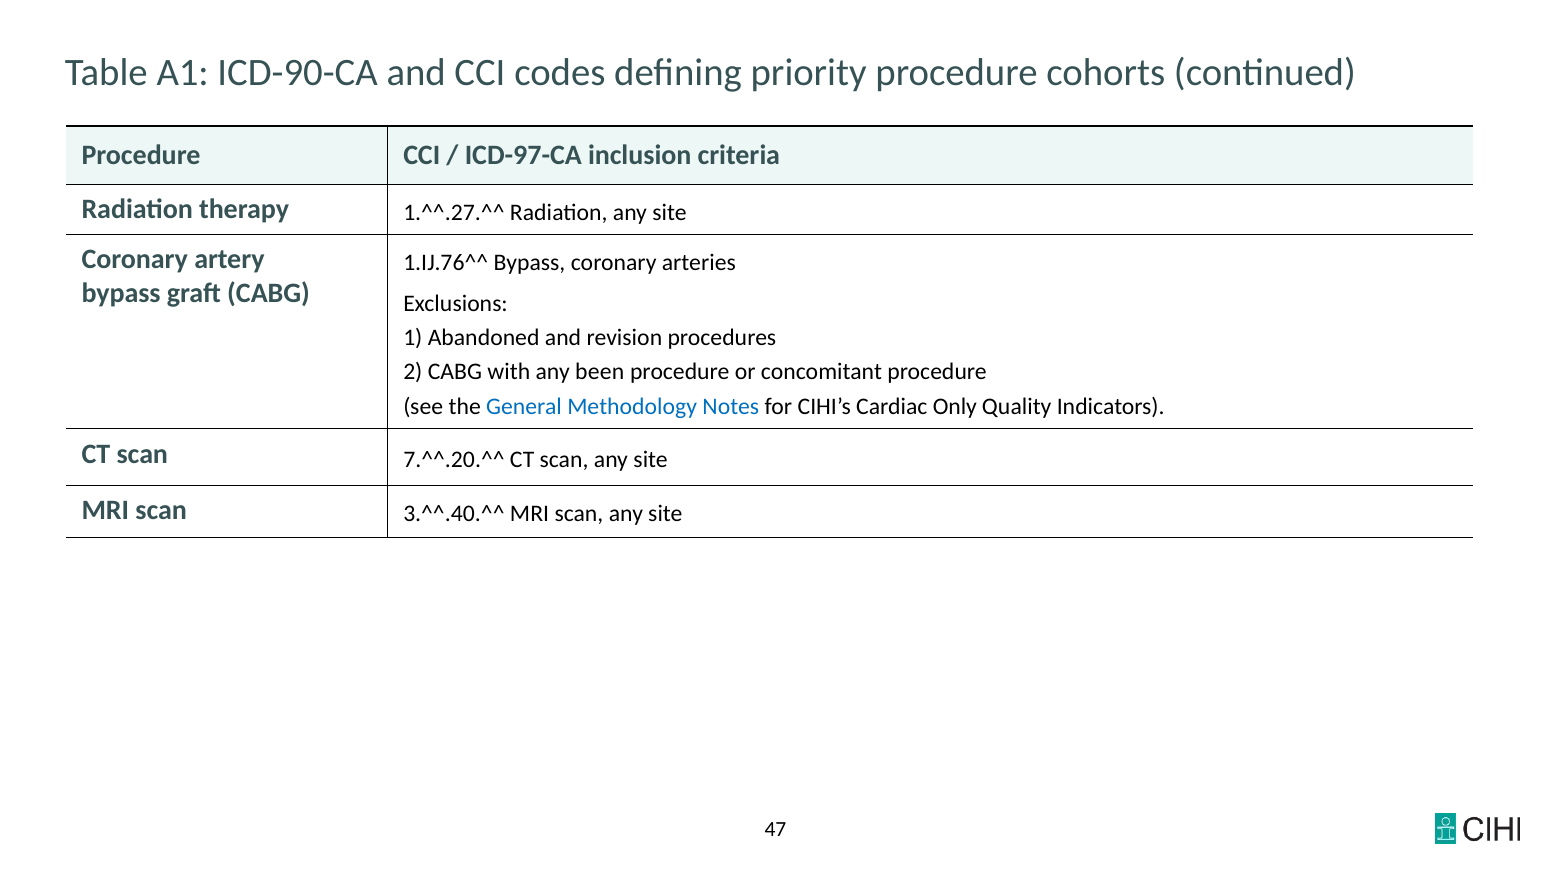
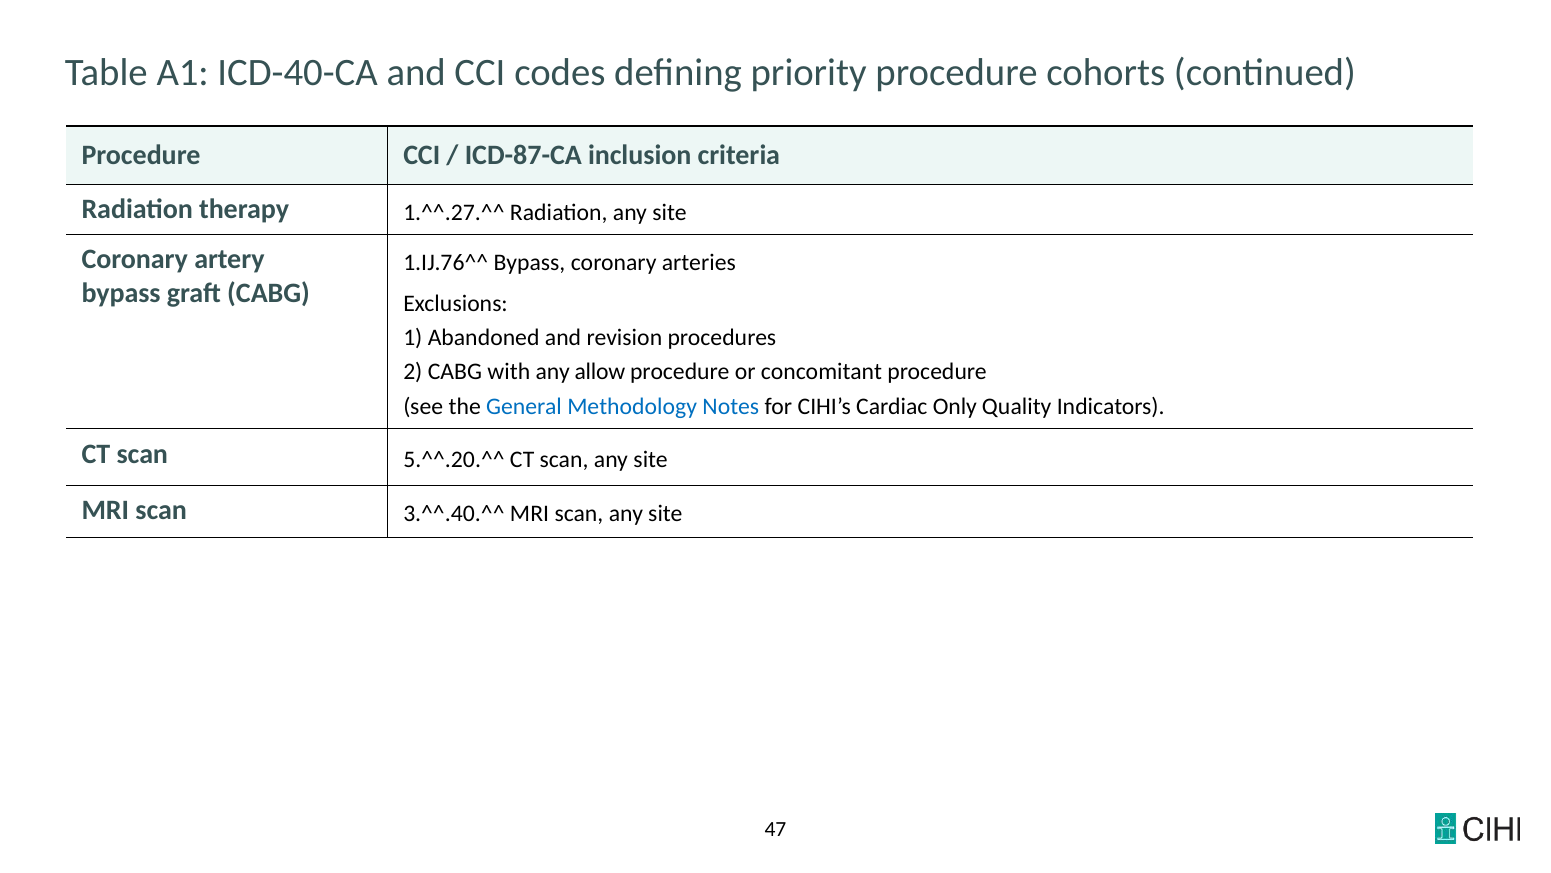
ICD-90-CA: ICD-90-CA -> ICD-40-CA (298, 73)
ICD-97-CA: ICD-97-CA -> ICD-87-CA (523, 155)
been: been -> allow (600, 372)
7.^^.20.^^: 7.^^.20.^^ -> 5.^^.20.^^ (454, 460)
